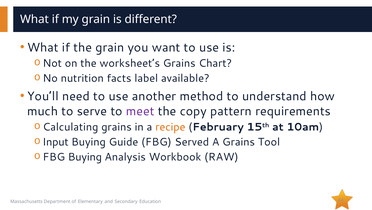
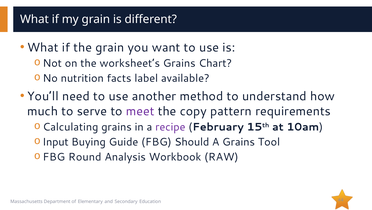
recipe colour: orange -> purple (170, 127)
Served: Served -> Should (192, 142)
FBG Buying: Buying -> Round (85, 157)
